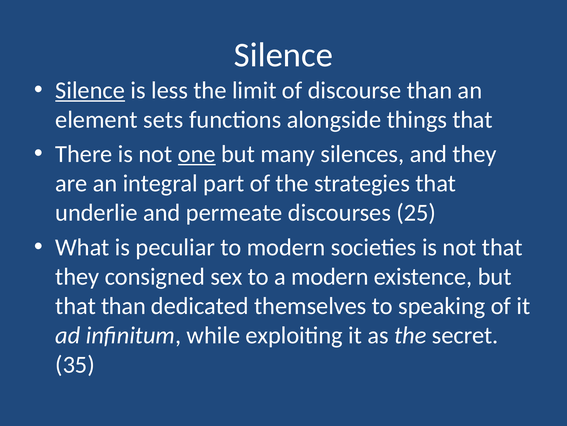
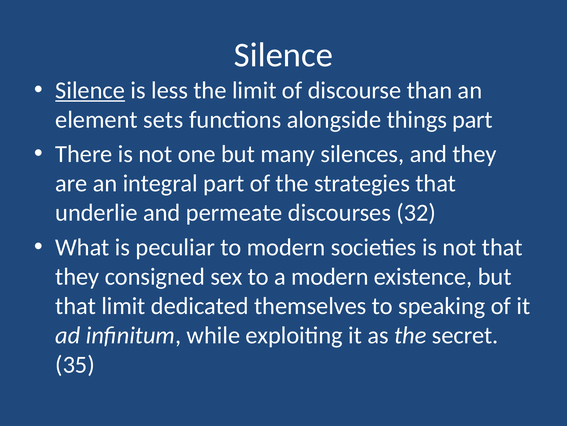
things that: that -> part (473, 120)
one underline: present -> none (197, 154)
25: 25 -> 32 (416, 213)
that than: than -> limit (123, 305)
